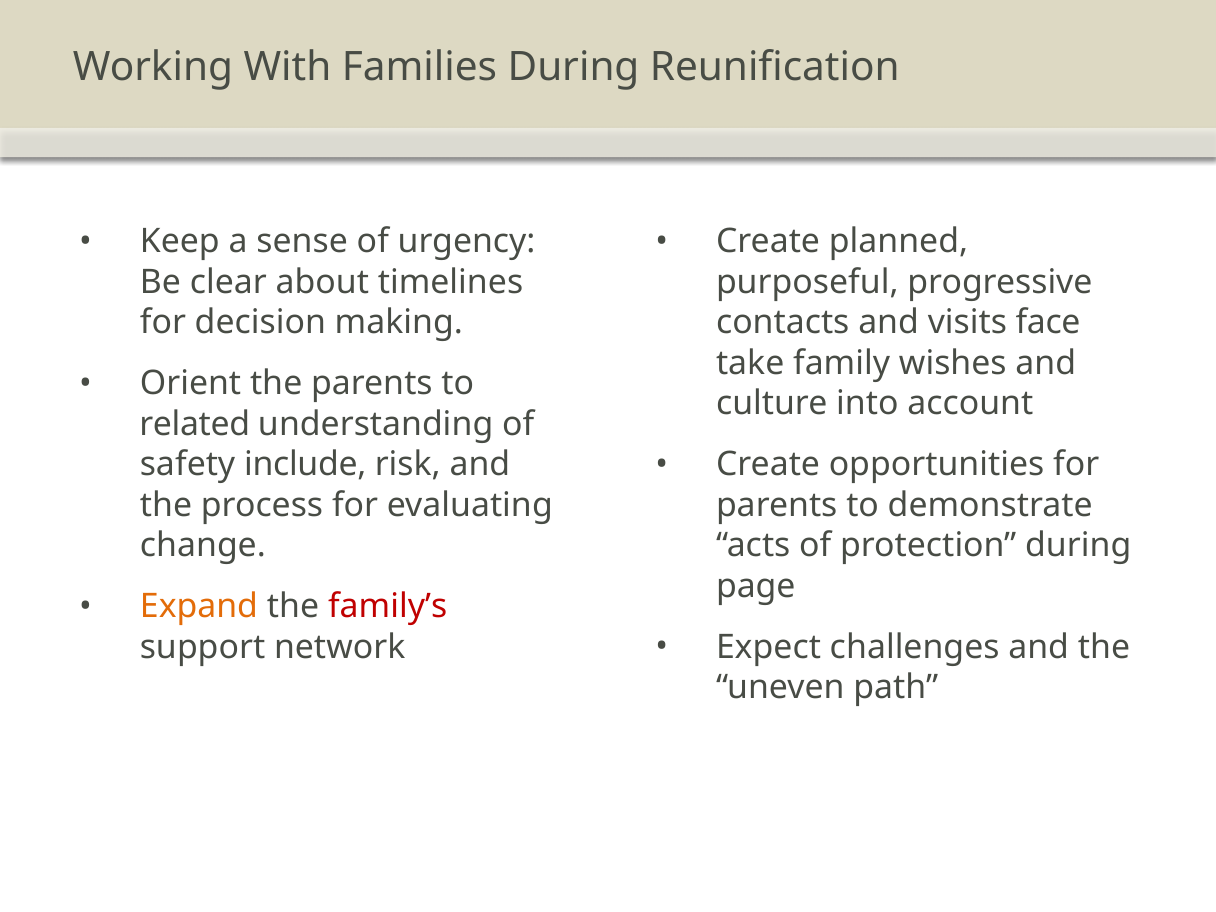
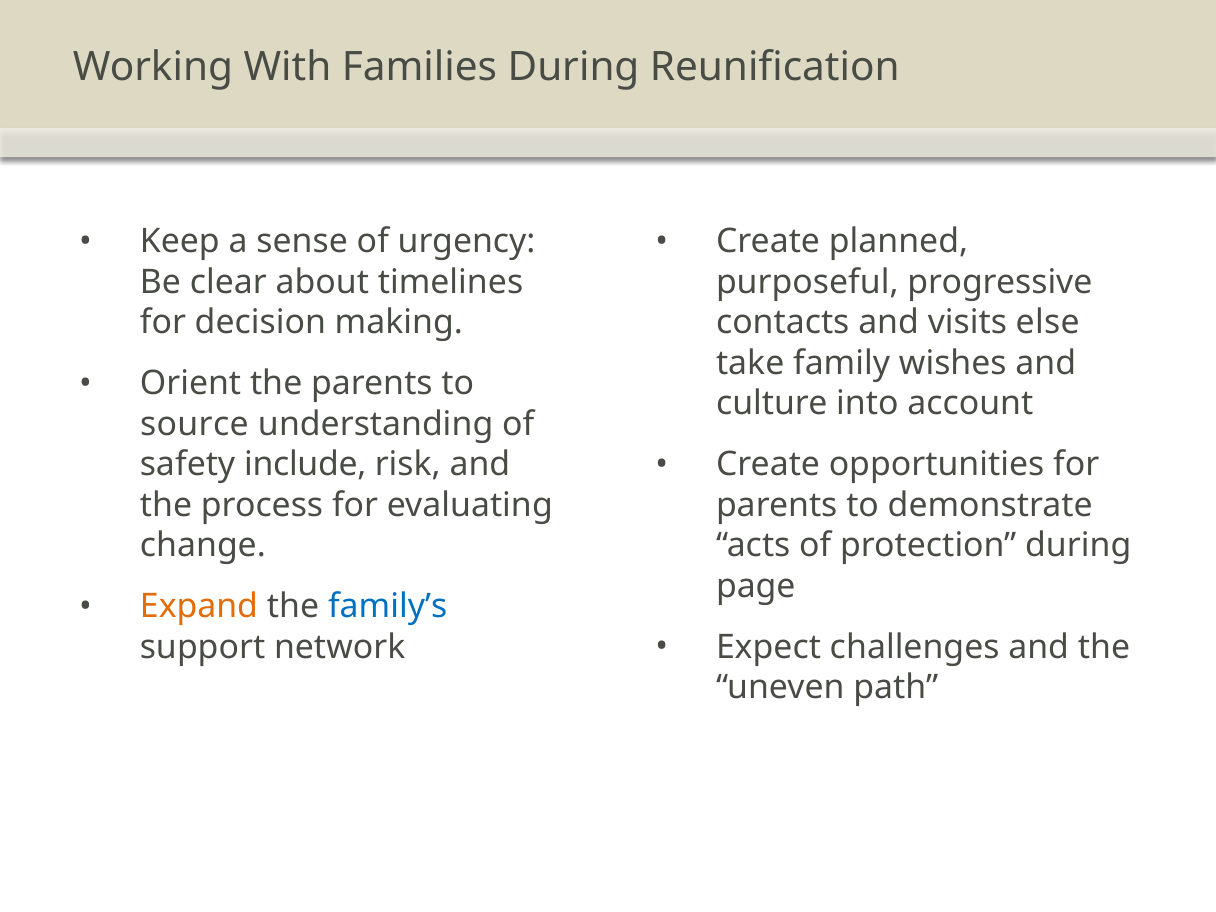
face: face -> else (1048, 323)
related: related -> source (194, 424)
family’s colour: red -> blue (388, 607)
